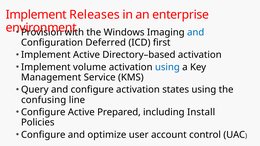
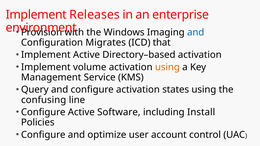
Deferred: Deferred -> Migrates (106, 43)
first: first -> that (162, 43)
using colour: blue -> orange (167, 67)
Prepared: Prepared -> Software (119, 112)
